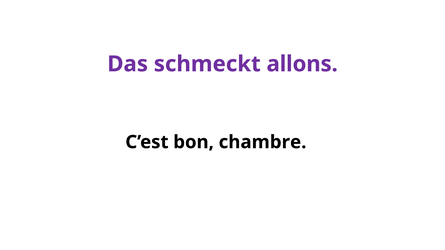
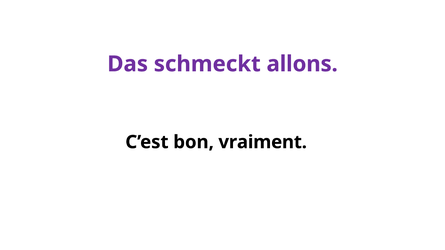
chambre: chambre -> vraiment (263, 142)
